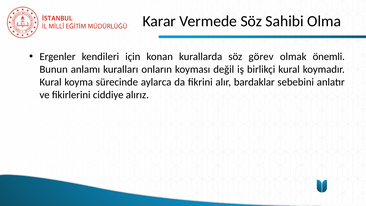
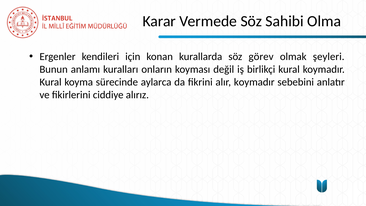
önemli: önemli -> şeyleri (329, 57)
alır bardaklar: bardaklar -> koymadır (254, 82)
